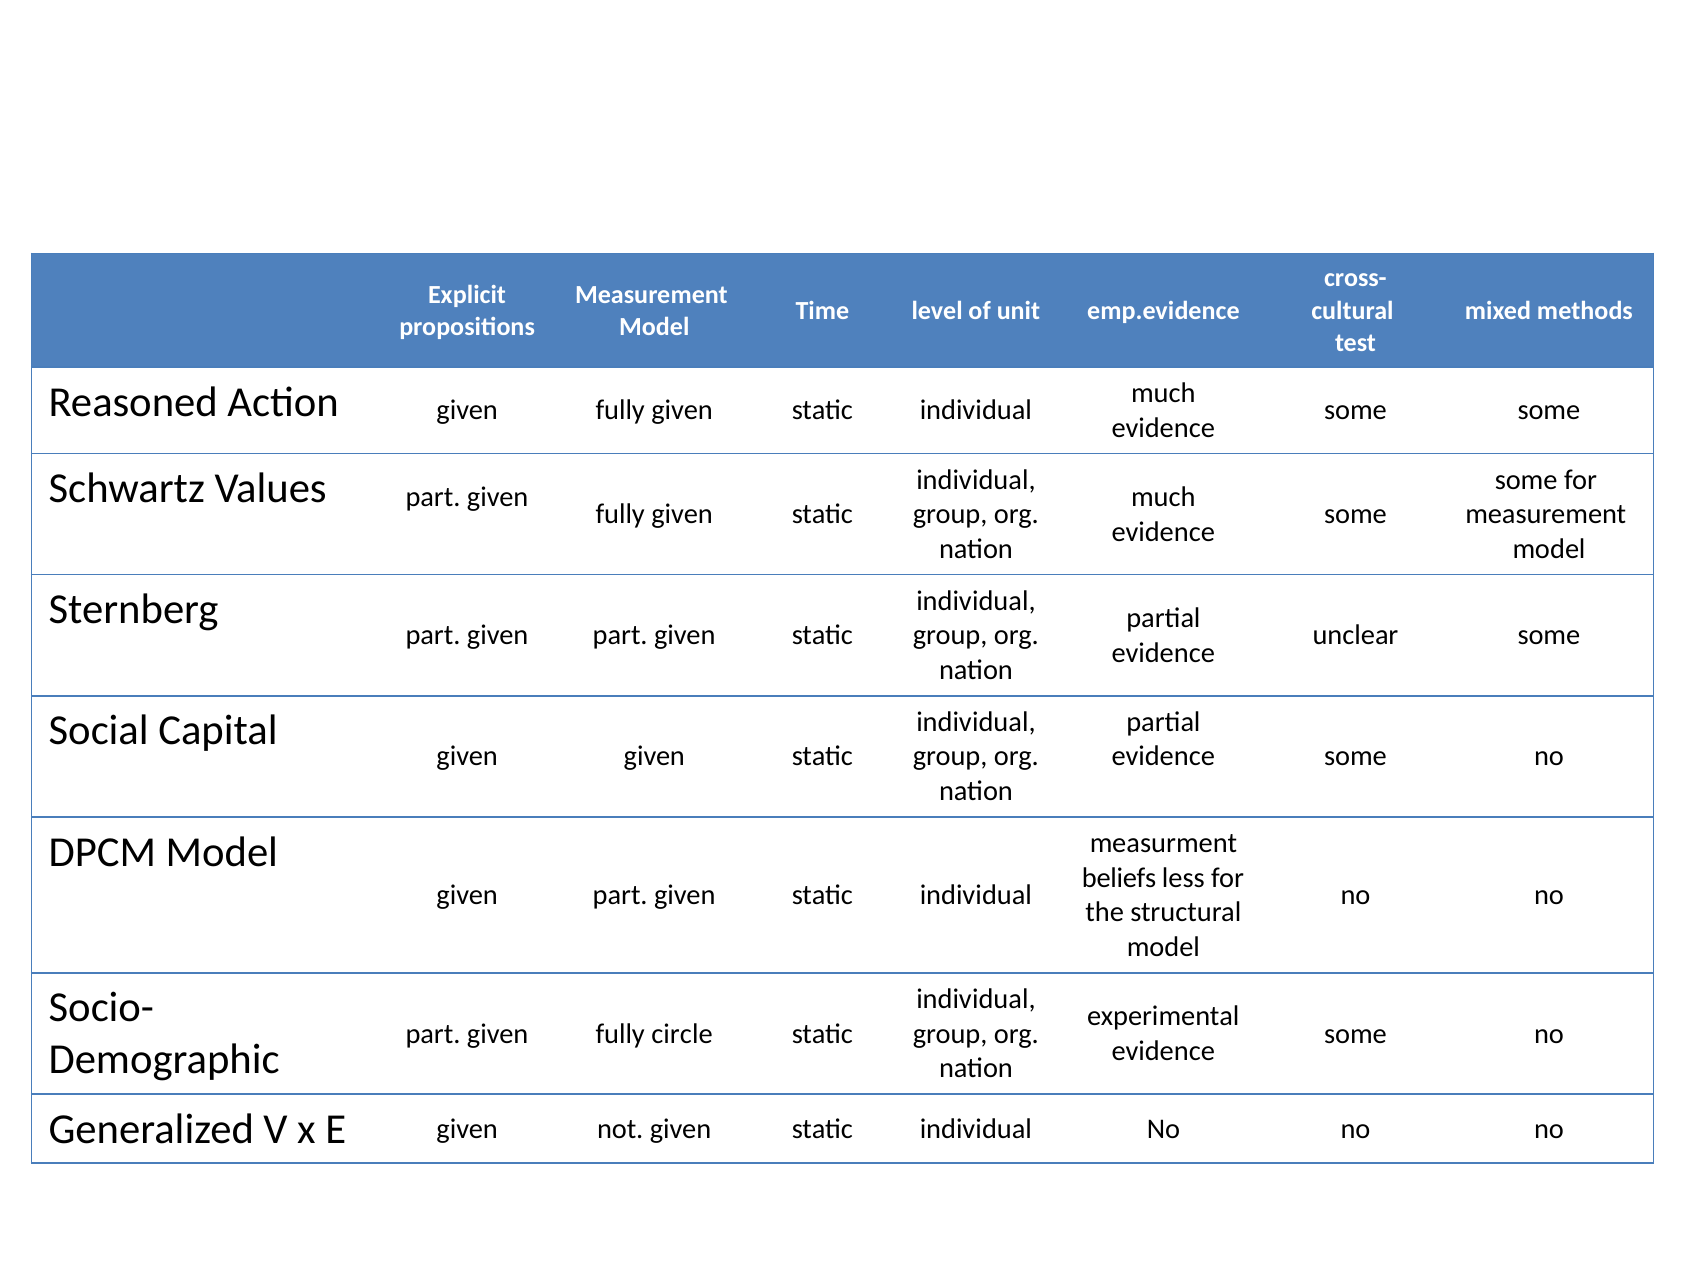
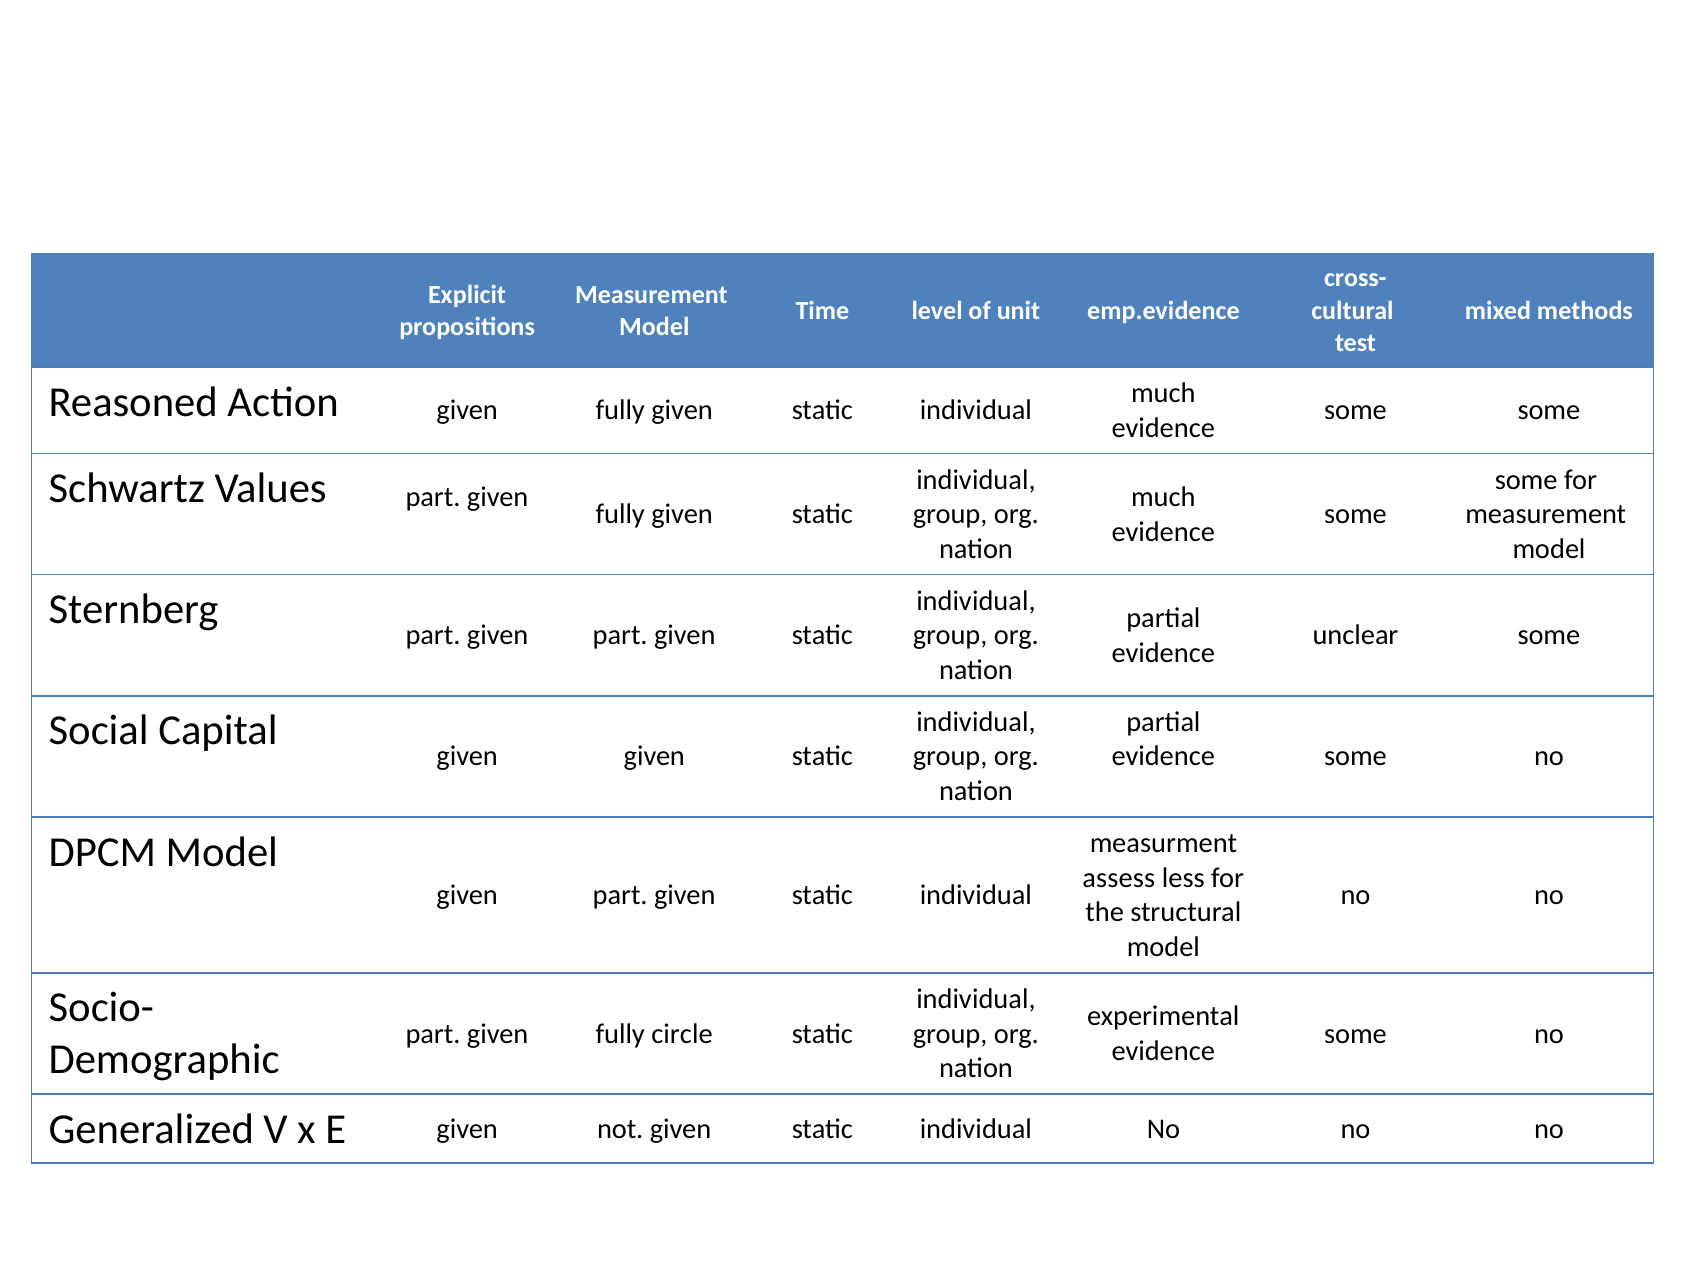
beliefs: beliefs -> assess (1119, 878)
